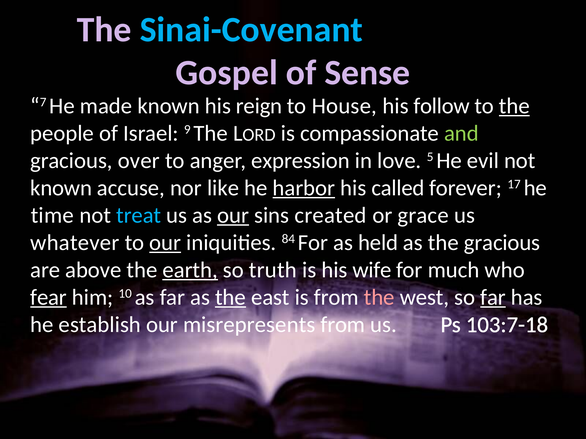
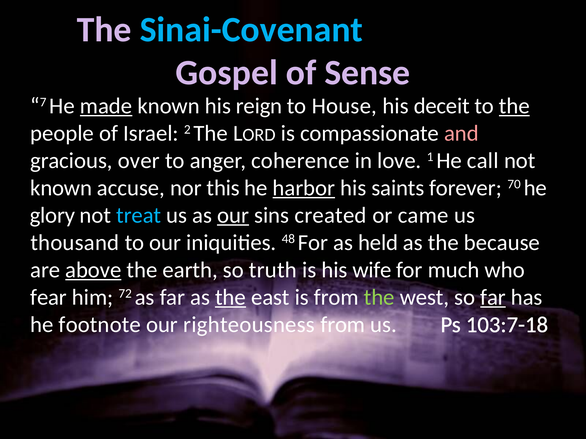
made underline: none -> present (106, 106)
follow: follow -> deceit (442, 106)
9: 9 -> 2 (187, 130)
and colour: light green -> pink (461, 133)
expression: expression -> coherence (300, 161)
5: 5 -> 1 (430, 157)
evil: evil -> call (483, 161)
like: like -> this (223, 188)
called: called -> saints (398, 188)
17: 17 -> 70 (514, 185)
time: time -> glory (52, 216)
grace: grace -> came (423, 216)
whatever: whatever -> thousand (75, 243)
our underline: present -> none (165, 243)
84: 84 -> 48 (288, 239)
the gracious: gracious -> because (502, 243)
above underline: none -> present (93, 270)
earth underline: present -> none (190, 270)
fear underline: present -> none (49, 298)
10: 10 -> 72 (125, 294)
the colour: pink -> light green (379, 298)
establish: establish -> footnote (100, 325)
misrepresents: misrepresents -> righteousness (249, 325)
